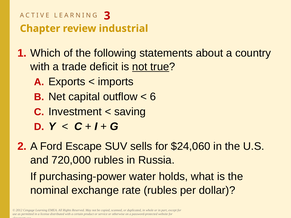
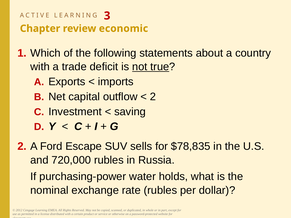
industrial: industrial -> economic (123, 29)
6: 6 -> 2 (153, 97)
$24,060: $24,060 -> $78,835 (191, 146)
